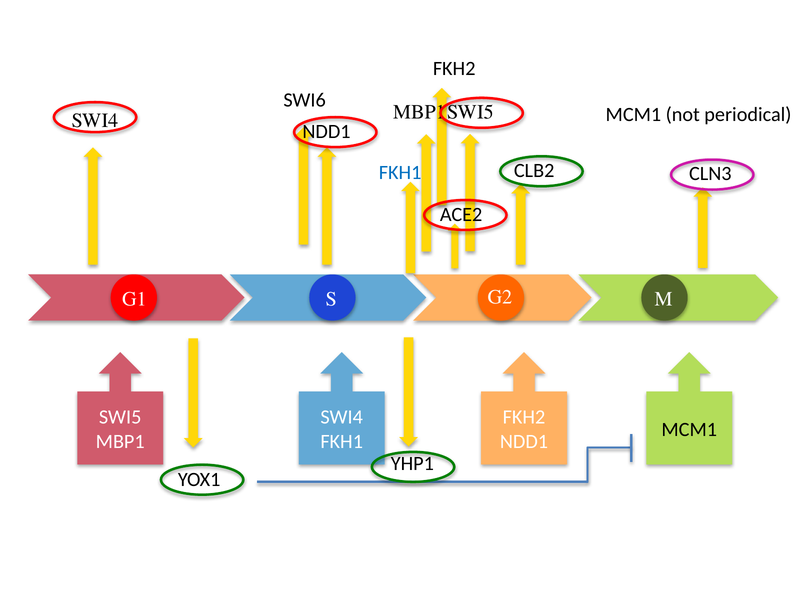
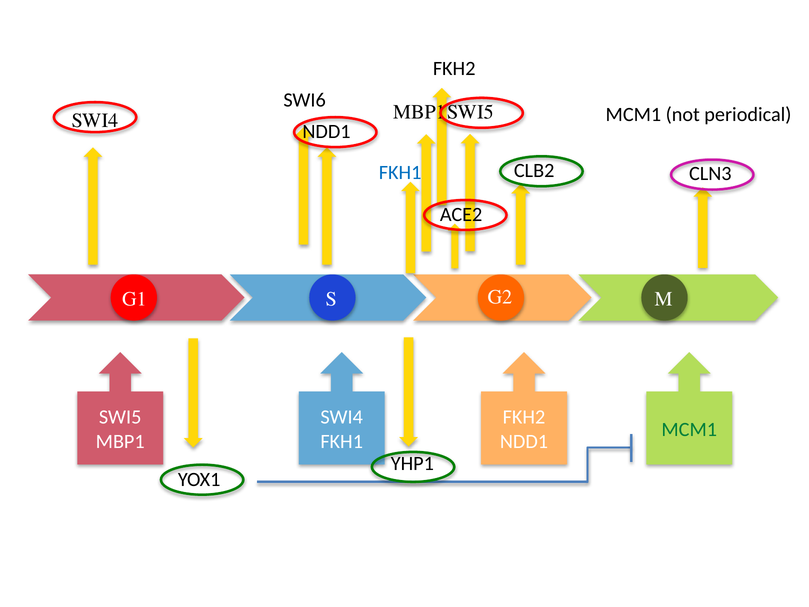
MCM1 colour: black -> green (689, 429)
